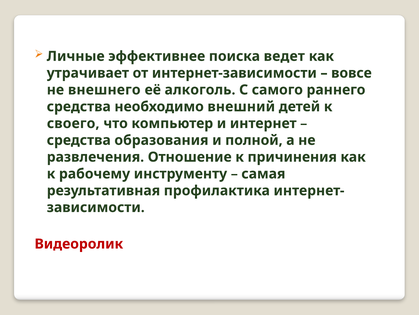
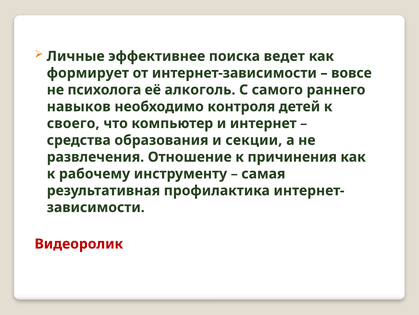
утрачивает: утрачивает -> формирует (88, 73)
внешнего: внешнего -> психолога (104, 90)
средства: средства -> навыков (79, 106)
внешний: внешний -> контроля (241, 106)
полной: полной -> секции (254, 140)
